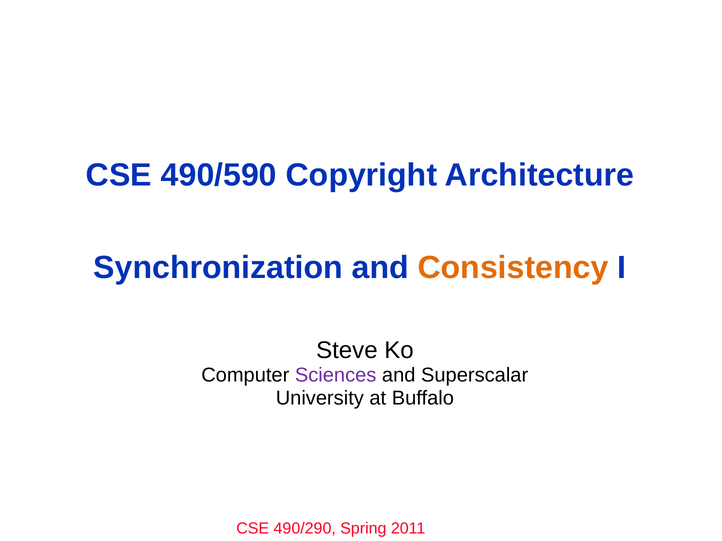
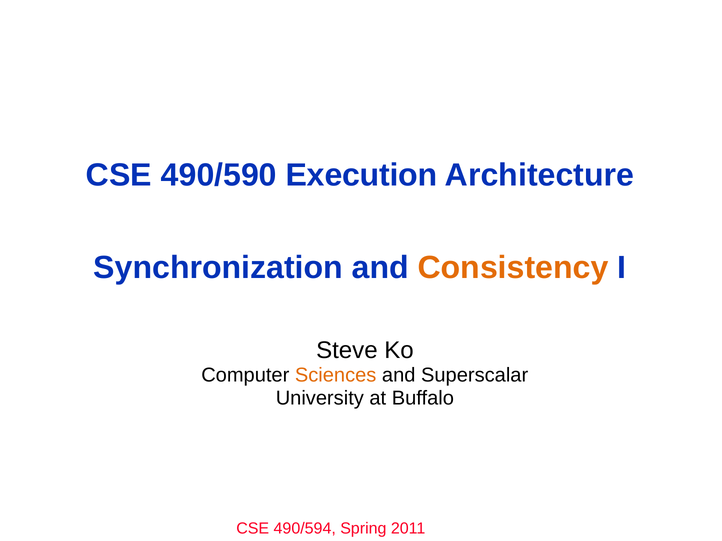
Copyright: Copyright -> Execution (362, 176)
Sciences colour: purple -> orange (336, 375)
490/290: 490/290 -> 490/594 (305, 529)
